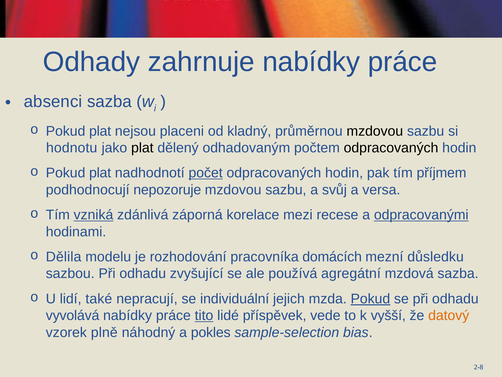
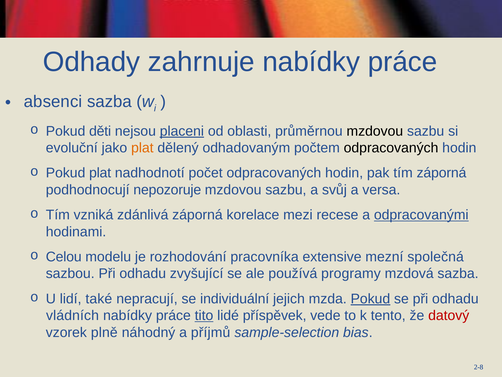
plat: plat -> děti (100, 131)
placeni underline: none -> present (182, 131)
kladný: kladný -> oblasti (249, 131)
hodnotu: hodnotu -> evoluční (72, 148)
plat colour: black -> orange (142, 148)
počet underline: present -> none (206, 173)
tím příjmem: příjmem -> záporná (442, 173)
vzniká underline: present -> none (93, 215)
Dělila: Dělila -> Celou (64, 257)
domácích: domácích -> extensive (332, 257)
důsledku: důsledku -> společná (436, 257)
agregátní: agregátní -> programy (351, 273)
vyvolává: vyvolává -> vládních (72, 315)
vyšší: vyšší -> tento (388, 315)
datový colour: orange -> red (449, 315)
pokles: pokles -> příjmů (211, 332)
